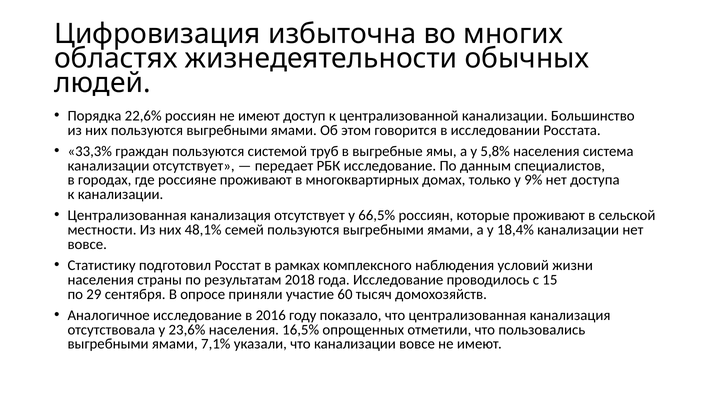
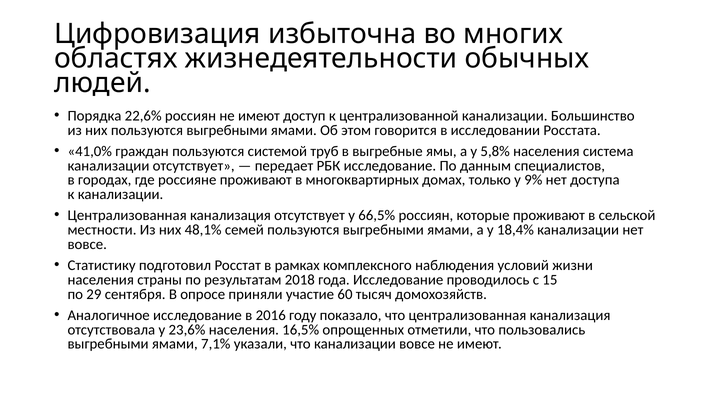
33,3%: 33,3% -> 41,0% (90, 151)
